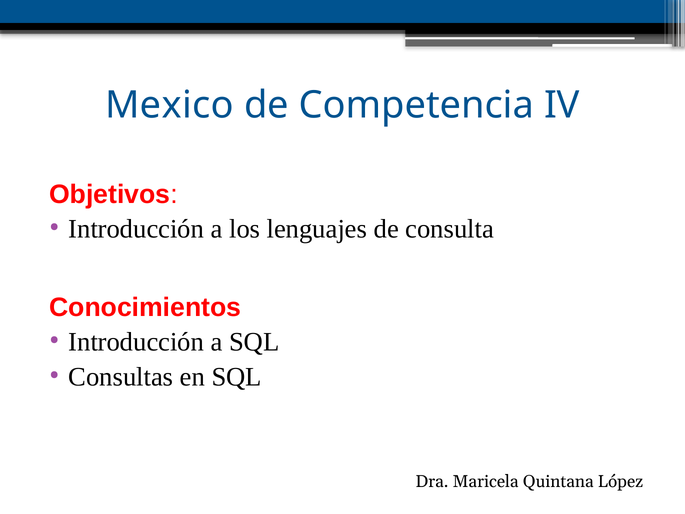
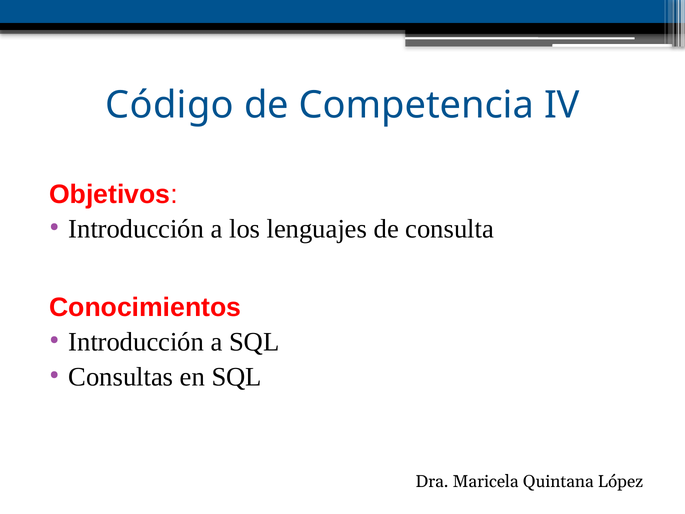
Mexico: Mexico -> Código (170, 105)
